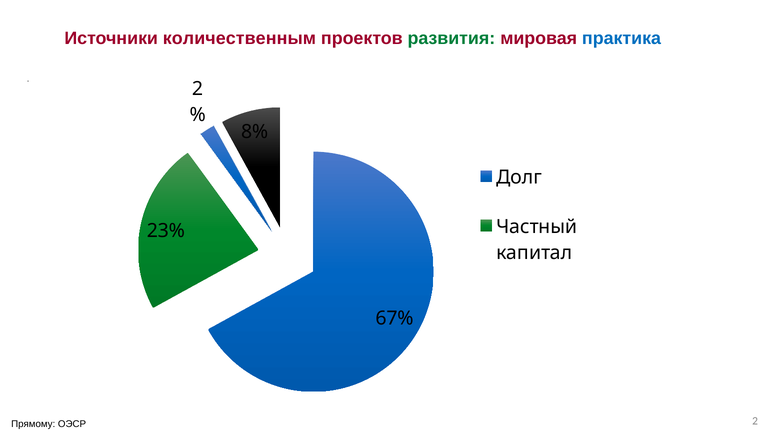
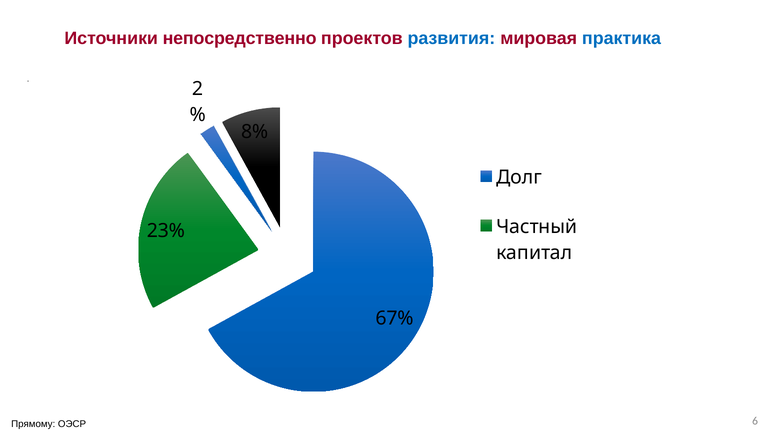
количественным: количественным -> непосредственно (240, 38)
развития colour: green -> blue (451, 38)
ОЭСР 2: 2 -> 6 (755, 421)
